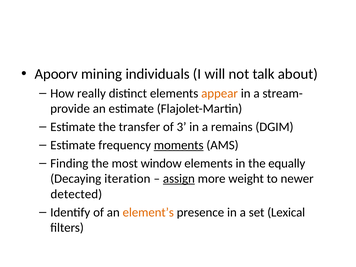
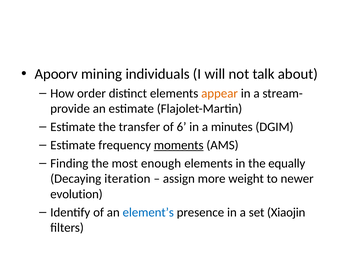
really: really -> order (91, 93)
3: 3 -> 6 (182, 127)
remains: remains -> minutes (232, 127)
window: window -> enough (161, 163)
assign underline: present -> none (179, 179)
detected: detected -> evolution (76, 194)
element’s colour: orange -> blue (148, 212)
Lexical: Lexical -> Xiaojin (286, 212)
